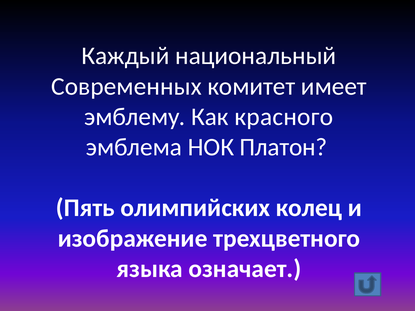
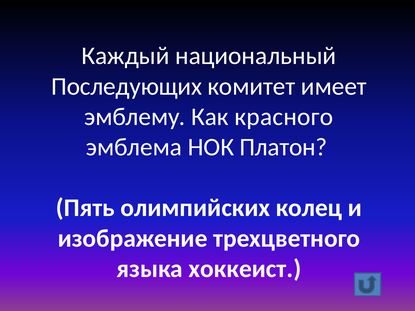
Современных: Современных -> Последующих (127, 86)
означает: означает -> хоккеист (245, 269)
